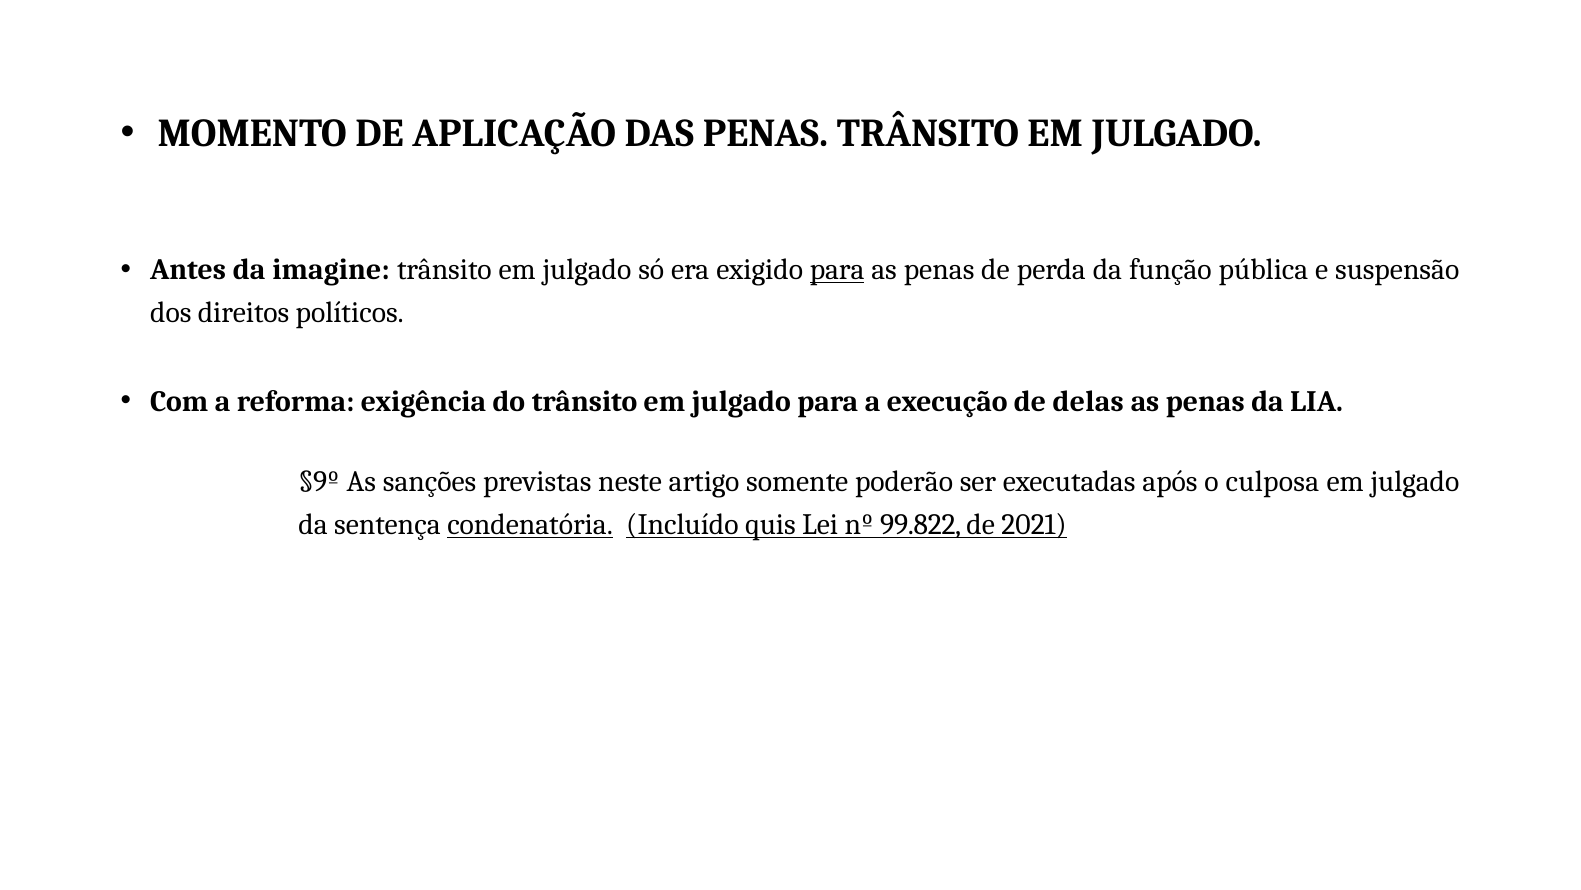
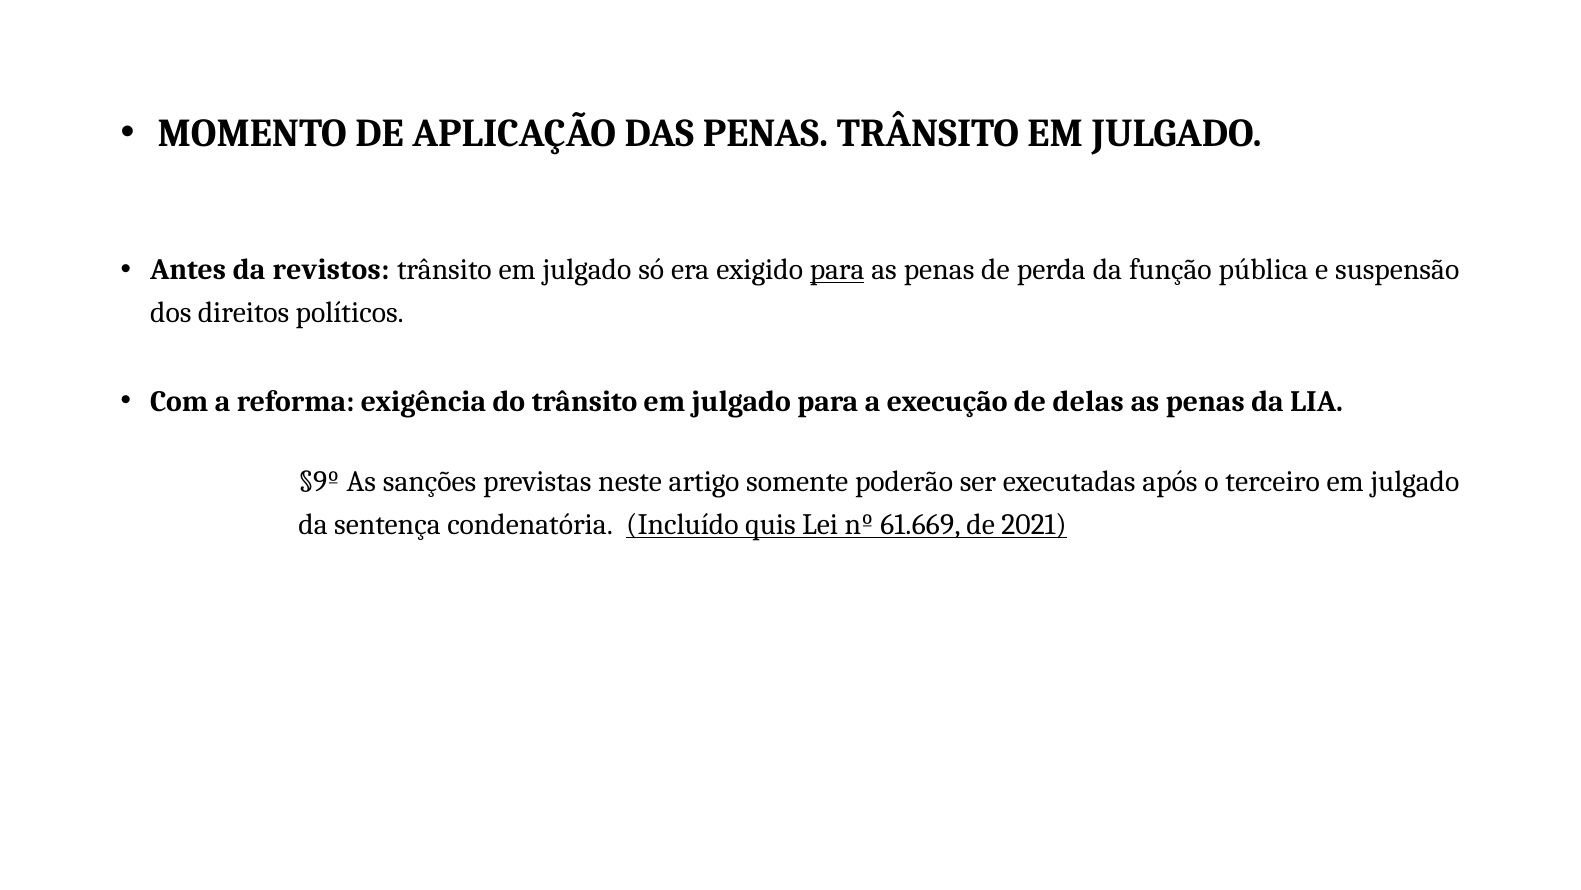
imagine: imagine -> revistos (331, 270)
culposa: culposa -> terceiro (1273, 482)
condenatória underline: present -> none (530, 524)
99.822: 99.822 -> 61.669 (920, 524)
